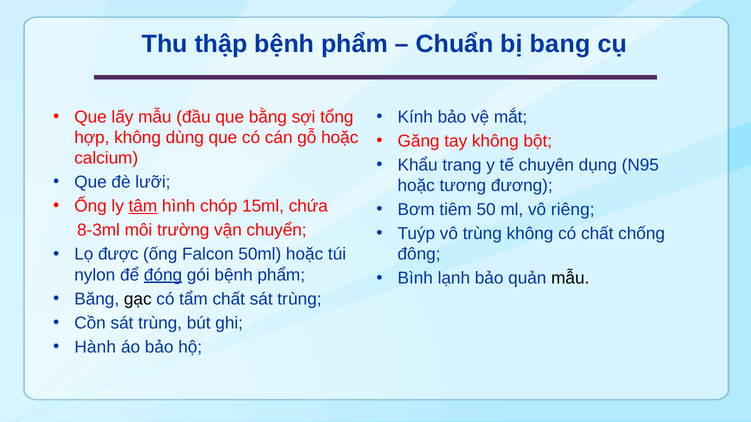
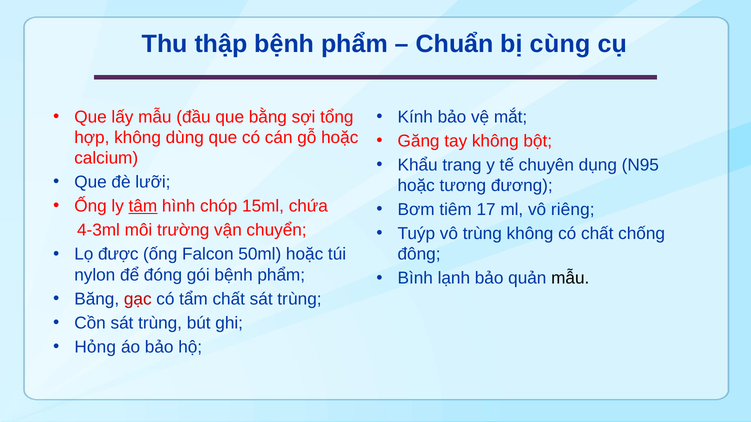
bang: bang -> cùng (560, 44)
50: 50 -> 17 (486, 210)
8-3ml: 8-3ml -> 4-3ml (98, 230)
đóng underline: present -> none (163, 275)
gạc colour: black -> red (138, 299)
Hành: Hành -> Hỏng (95, 347)
